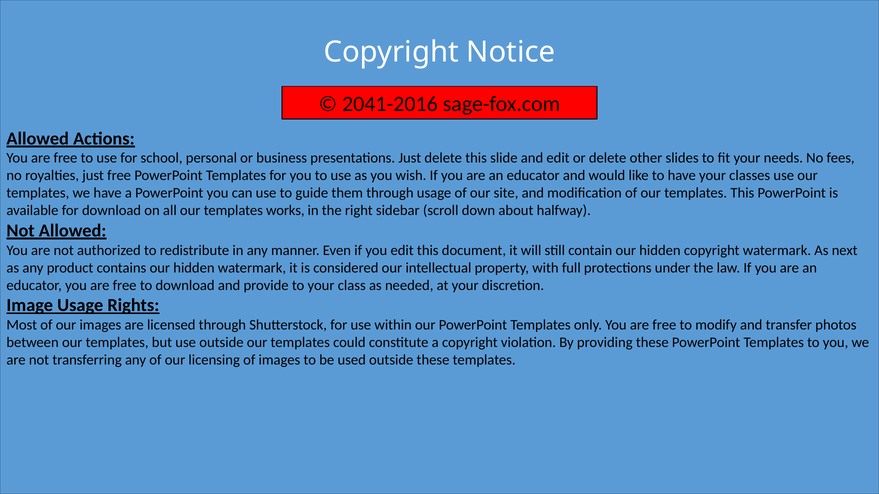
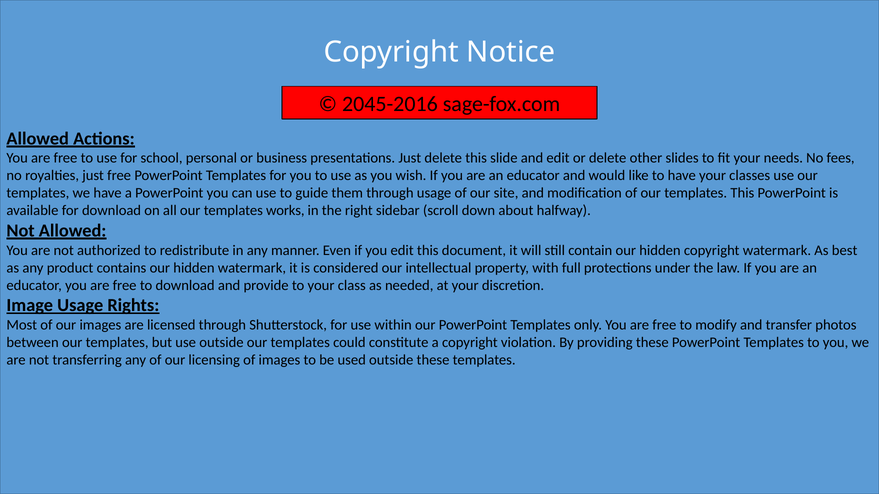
2041-2016: 2041-2016 -> 2045-2016 (390, 104)
next: next -> best (845, 250)
